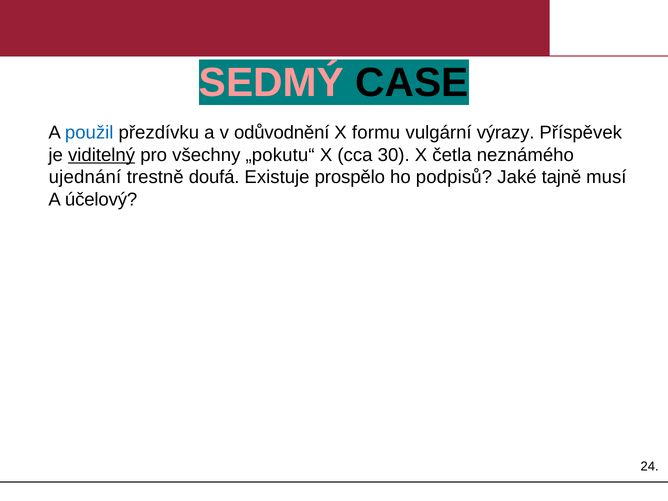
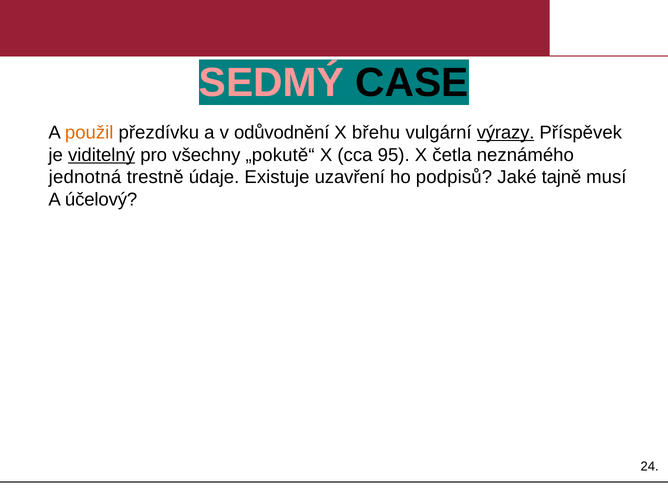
použil colour: blue -> orange (89, 133)
formu: formu -> břehu (376, 133)
výrazy underline: none -> present (506, 133)
„pokutu“: „pokutu“ -> „pokutě“ (280, 155)
30: 30 -> 95 (394, 155)
ujednání: ujednání -> jednotná (85, 177)
doufá: doufá -> údaje (214, 177)
prospělo: prospělo -> uzavření (350, 177)
